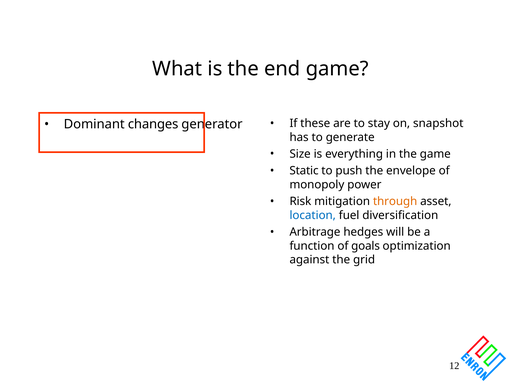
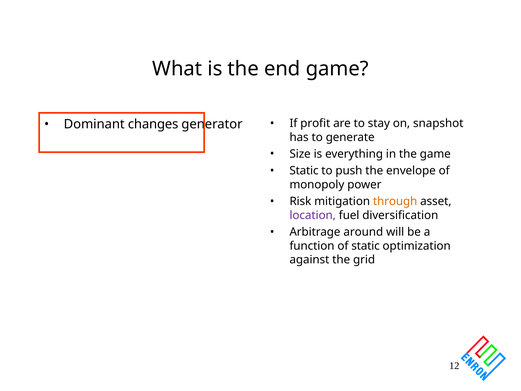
these: these -> profit (315, 123)
location colour: blue -> purple (313, 215)
hedges: hedges -> around (363, 232)
of goals: goals -> static (366, 246)
